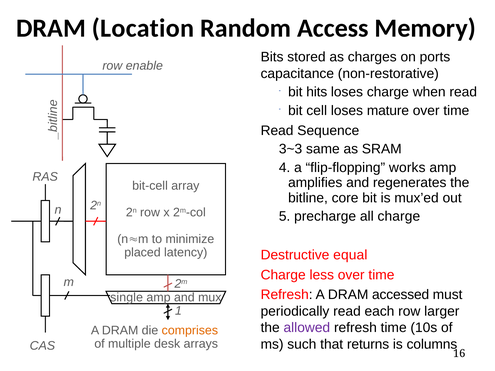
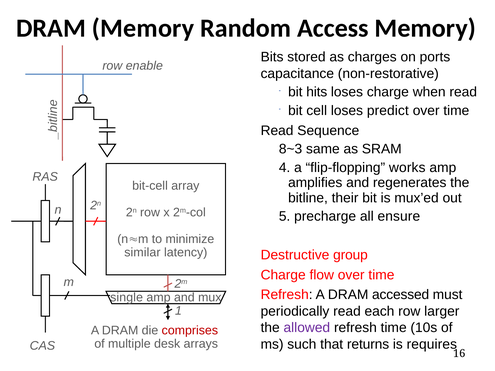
DRAM Location: Location -> Memory (143, 28)
mature: mature -> predict (388, 111)
3~3: 3~3 -> 8~3 (291, 149)
core: core -> their (345, 198)
all charge: charge -> ensure (399, 217)
placed: placed -> similar (142, 253)
equal: equal -> group (350, 255)
less: less -> flow (322, 275)
comprises colour: orange -> red (190, 331)
columns: columns -> requires (432, 344)
